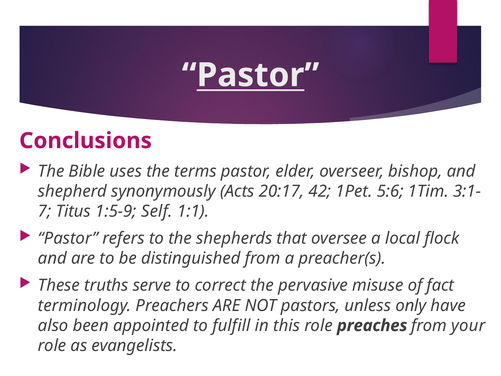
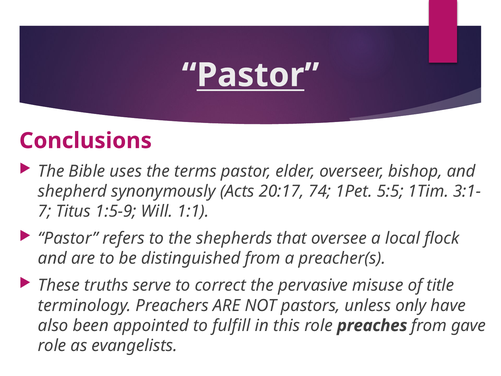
42: 42 -> 74 (320, 191)
5:6: 5:6 -> 5:5 (390, 191)
Self: Self -> Will (157, 211)
fact: fact -> title (440, 285)
your: your -> gave (468, 325)
